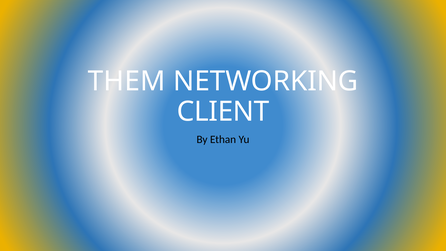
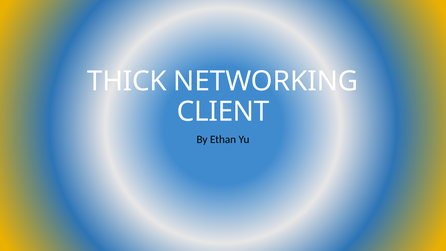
THEM: THEM -> THICK (127, 81)
